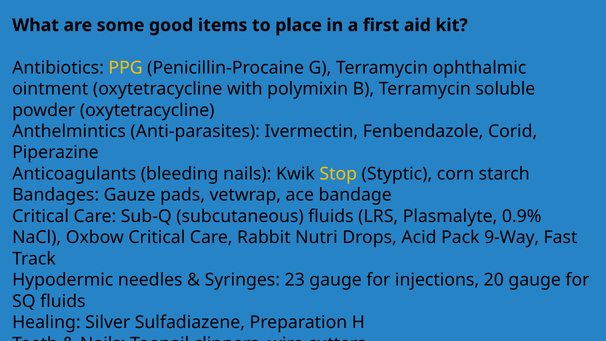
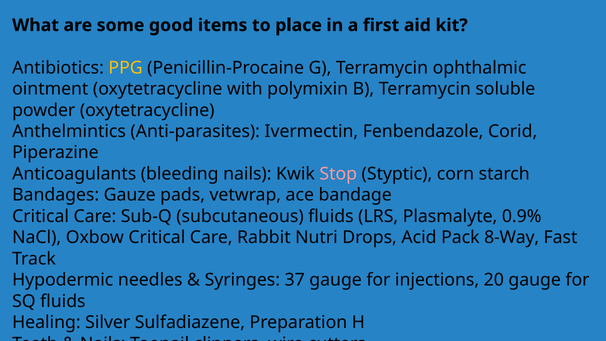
Stop colour: yellow -> pink (338, 174)
9-Way: 9-Way -> 8-Way (512, 237)
23: 23 -> 37 (295, 280)
